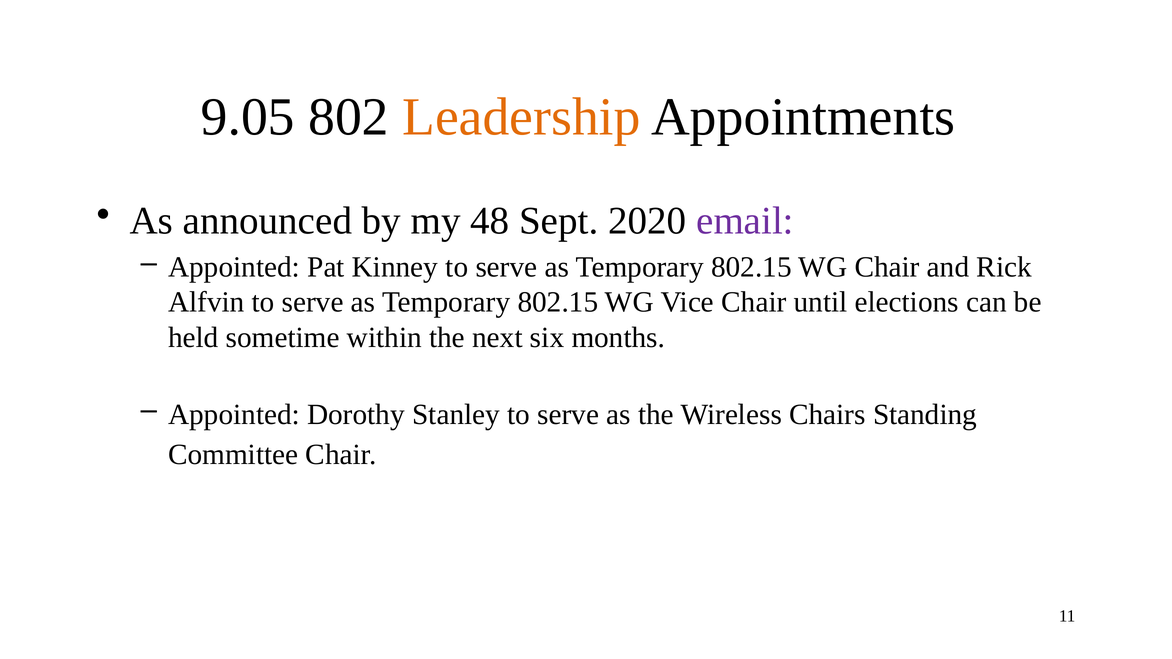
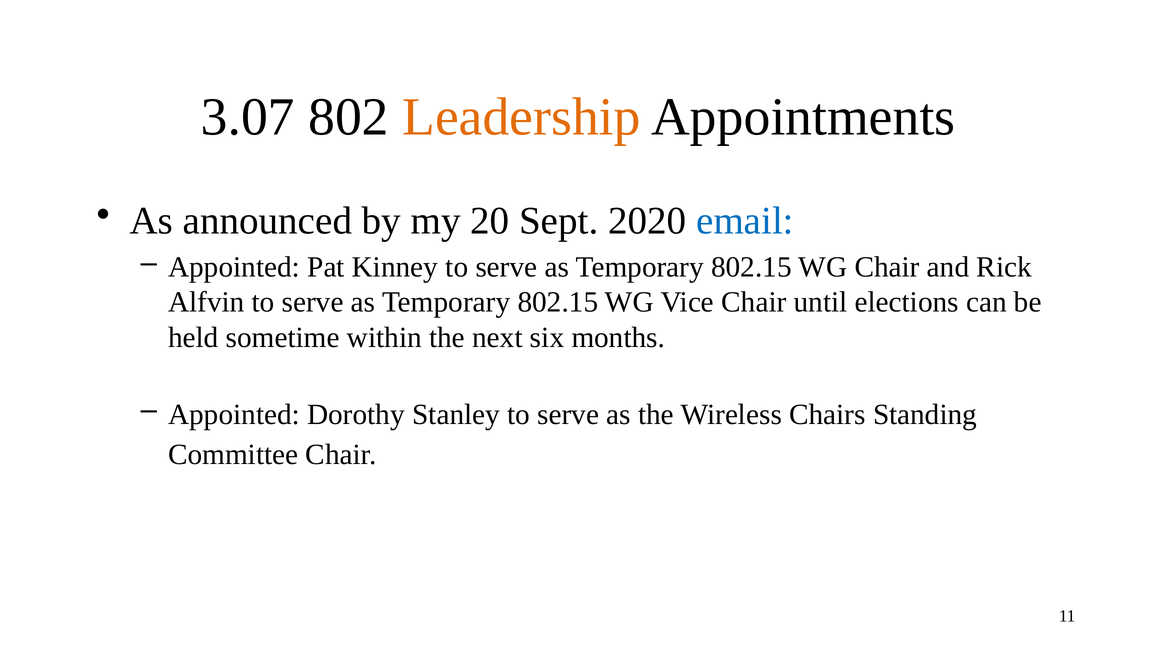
9.05: 9.05 -> 3.07 (248, 117)
48: 48 -> 20 (490, 221)
email colour: purple -> blue (745, 221)
